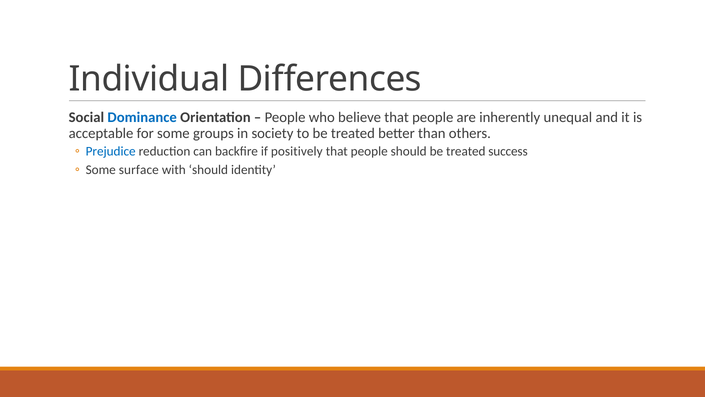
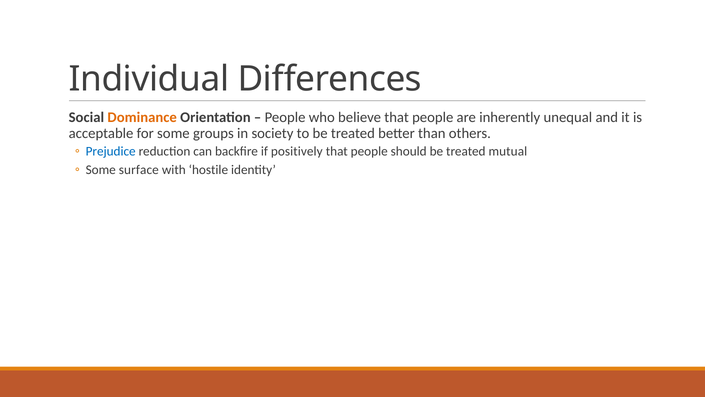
Dominance colour: blue -> orange (142, 117)
success: success -> mutual (508, 151)
with should: should -> hostile (208, 170)
